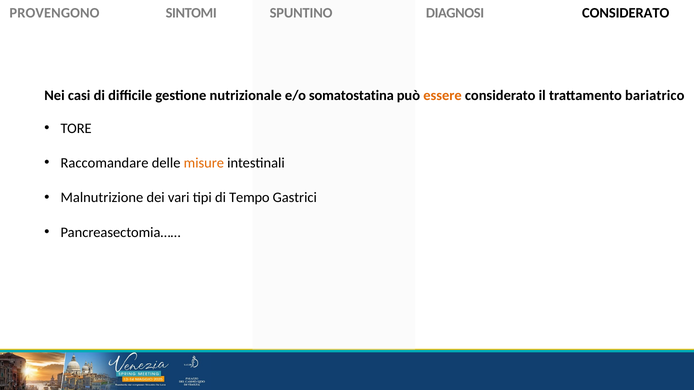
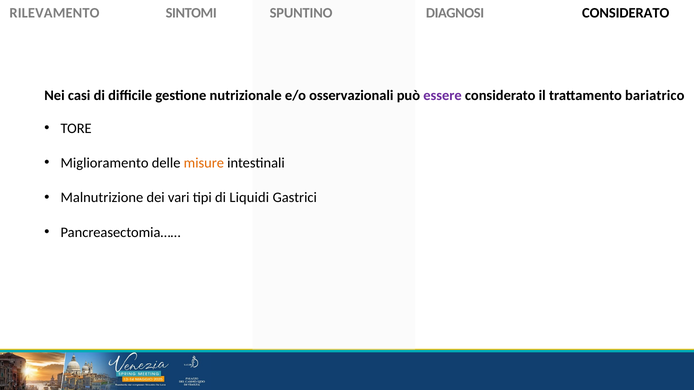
PROVENGONO: PROVENGONO -> RILEVAMENTO (54, 13)
somatostatina: somatostatina -> osservazionali (351, 96)
essere colour: orange -> purple (442, 96)
Raccomandare: Raccomandare -> Miglioramento (105, 163)
Tempo: Tempo -> Liquidi (249, 198)
